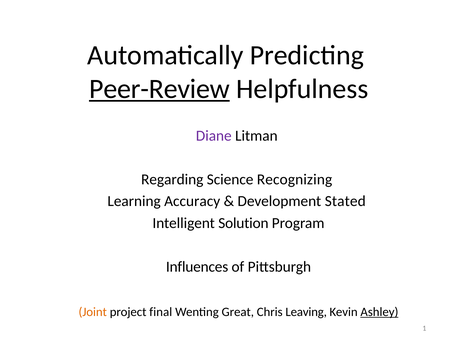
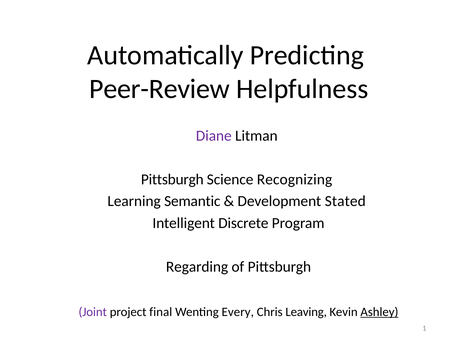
Peer-Review underline: present -> none (160, 89)
Regarding: Regarding -> Pittsburgh (172, 179)
Accuracy: Accuracy -> Semantic (192, 201)
Solution: Solution -> Discrete (243, 223)
Influences: Influences -> Regarding (197, 266)
Joint colour: orange -> purple (93, 311)
Great: Great -> Every (238, 311)
